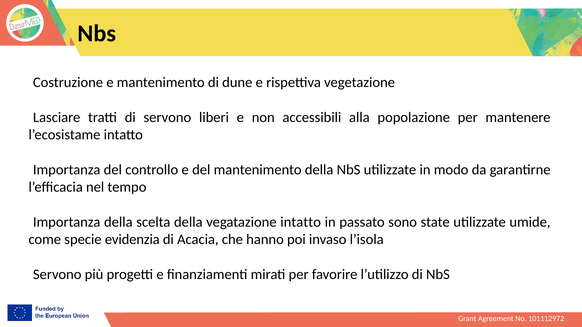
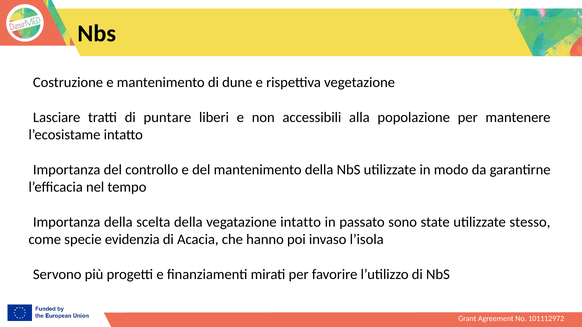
servono: servono -> puntare (167, 117)
umide: umide -> stesso (530, 222)
